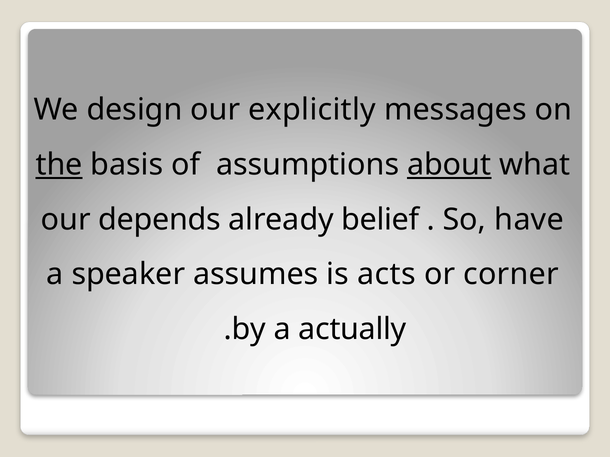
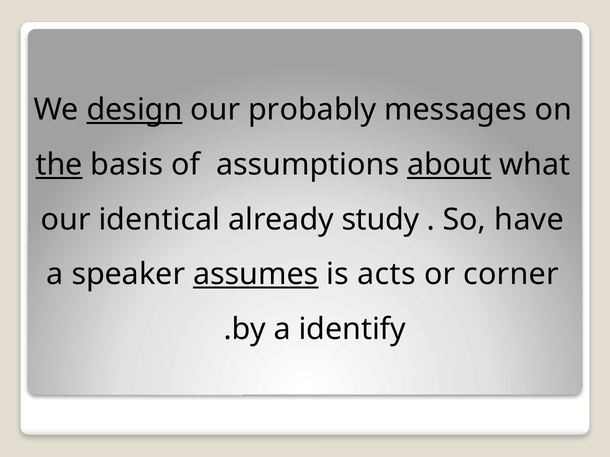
design underline: none -> present (134, 110)
explicitly: explicitly -> probably (312, 110)
depends: depends -> identical (159, 220)
belief: belief -> study (380, 220)
assumes underline: none -> present (256, 275)
actually: actually -> identify (352, 330)
